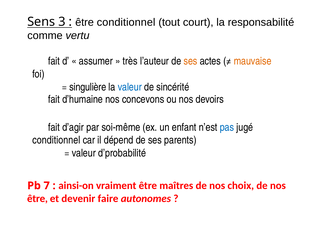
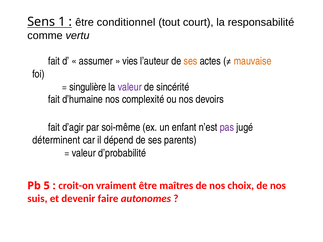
3: 3 -> 1 (62, 22)
très: très -> vies (130, 61)
valeur colour: blue -> purple (130, 87)
concevons: concevons -> complexité (143, 99)
pas colour: blue -> purple (227, 127)
conditionnel: conditionnel -> déterminent (56, 140)
7: 7 -> 5 (47, 186)
ainsi-on: ainsi-on -> croit-on (76, 186)
être: être -> suis (37, 199)
